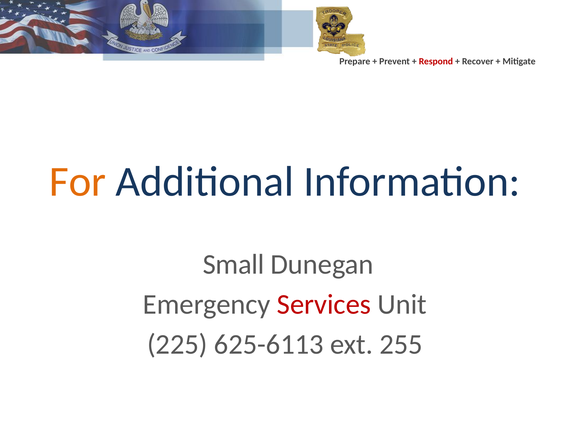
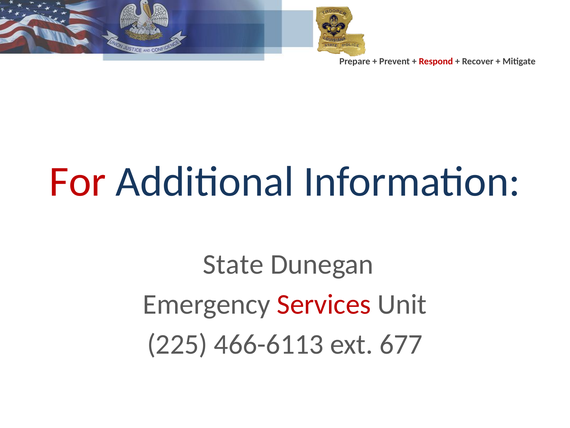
For colour: orange -> red (78, 182)
Small: Small -> State (233, 264)
625-6113: 625-6113 -> 466-6113 (269, 344)
255: 255 -> 677 (401, 344)
